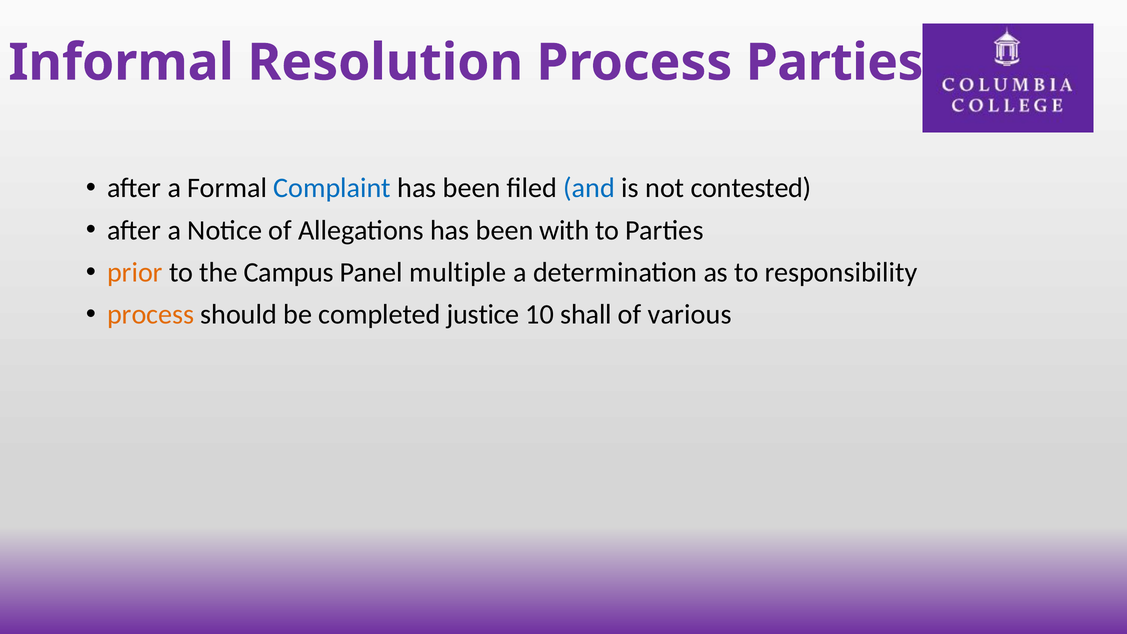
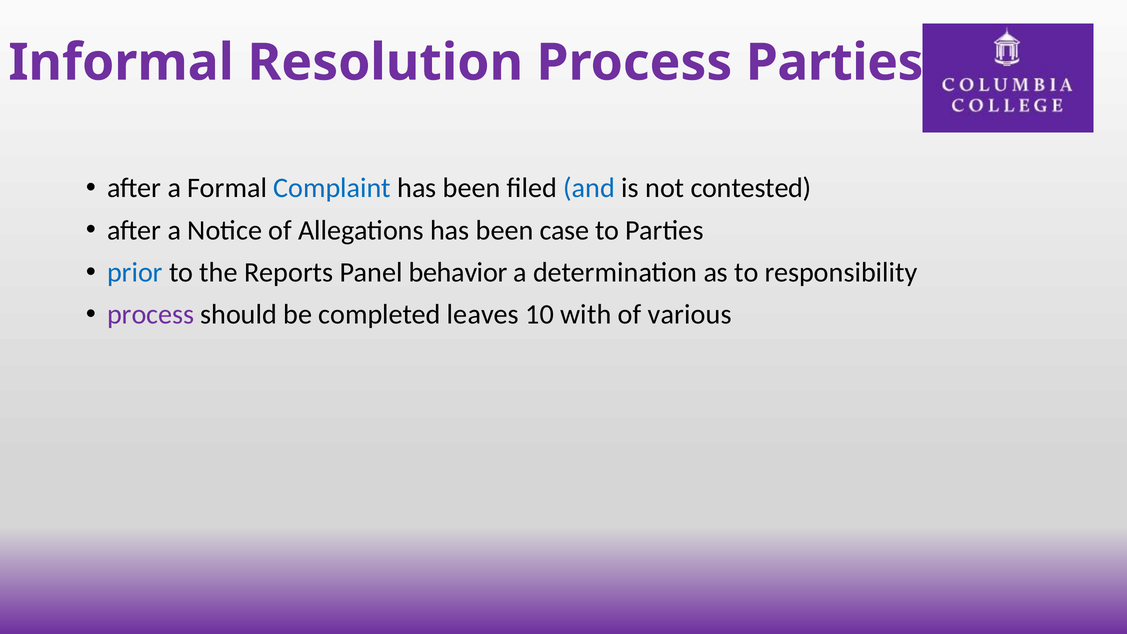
with: with -> case (564, 230)
prior colour: orange -> blue (135, 272)
Campus: Campus -> Reports (289, 272)
multiple: multiple -> behavior (458, 272)
process colour: orange -> purple (151, 315)
justice: justice -> leaves (483, 315)
shall: shall -> with (586, 315)
